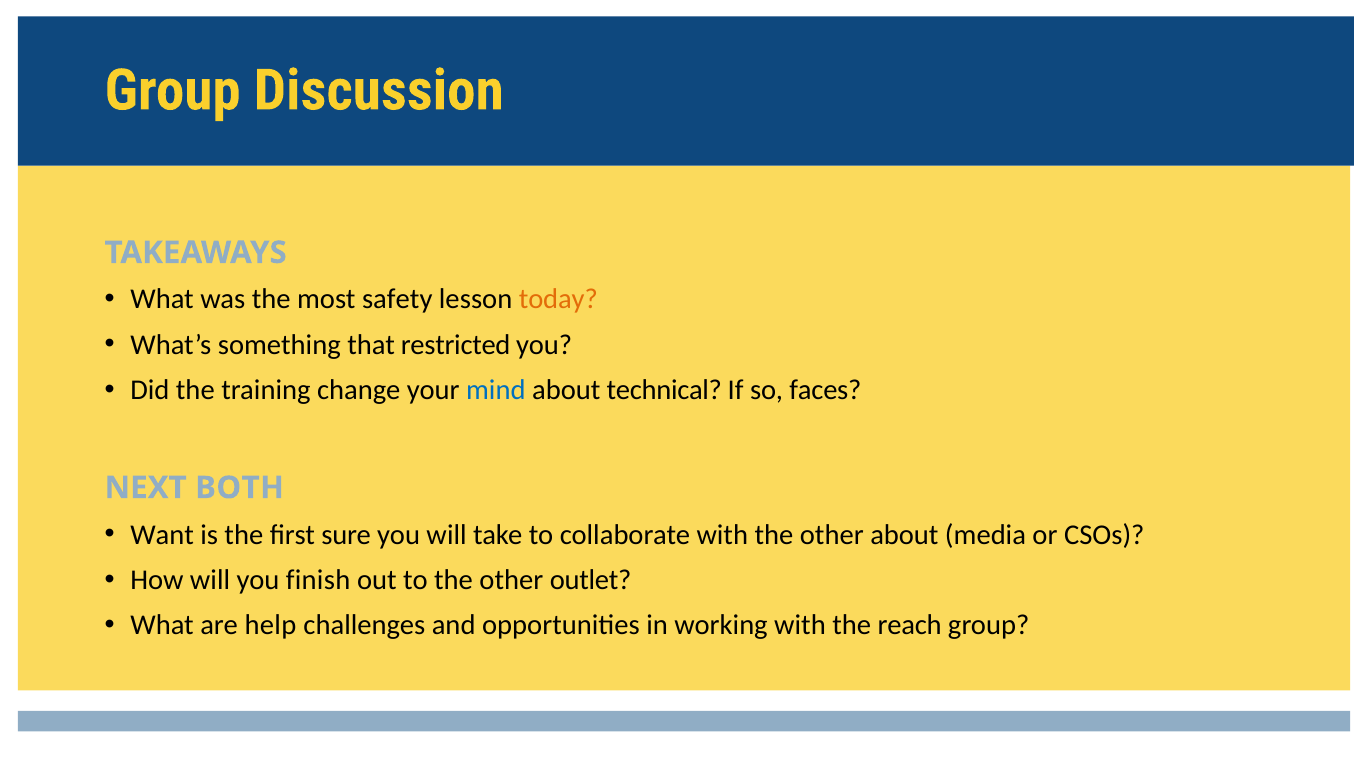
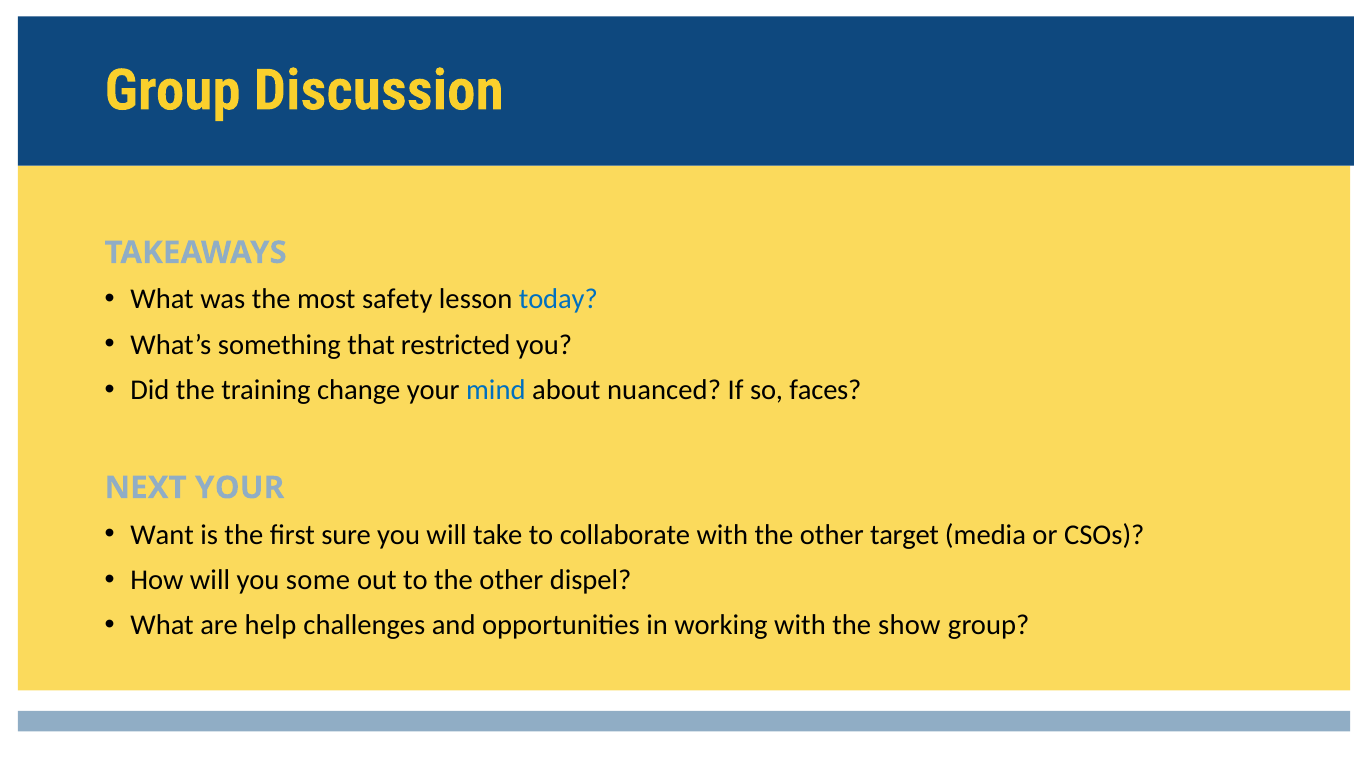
today colour: orange -> blue (558, 299)
technical: technical -> nuanced (664, 390)
NEXT BOTH: BOTH -> YOUR (240, 488)
other about: about -> target (905, 534)
finish: finish -> some (318, 580)
outlet: outlet -> dispel (591, 580)
reach: reach -> show (909, 625)
